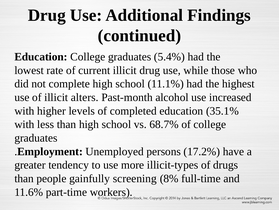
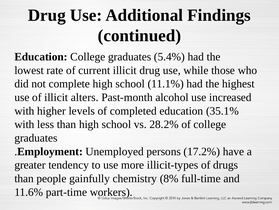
68.7%: 68.7% -> 28.2% (164, 124)
screening: screening -> chemistry (135, 178)
